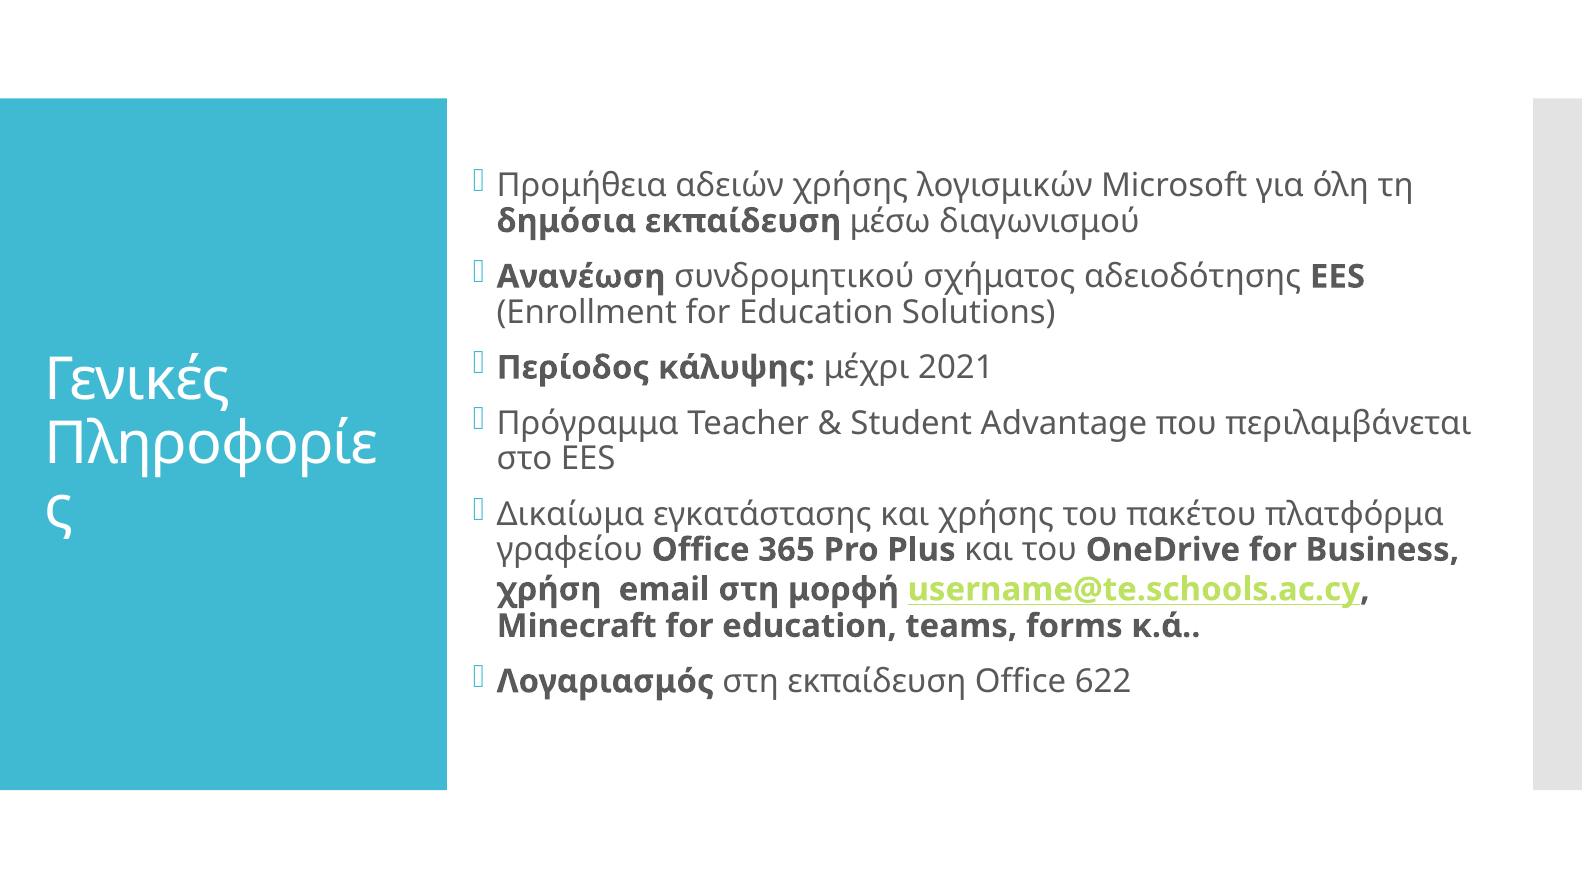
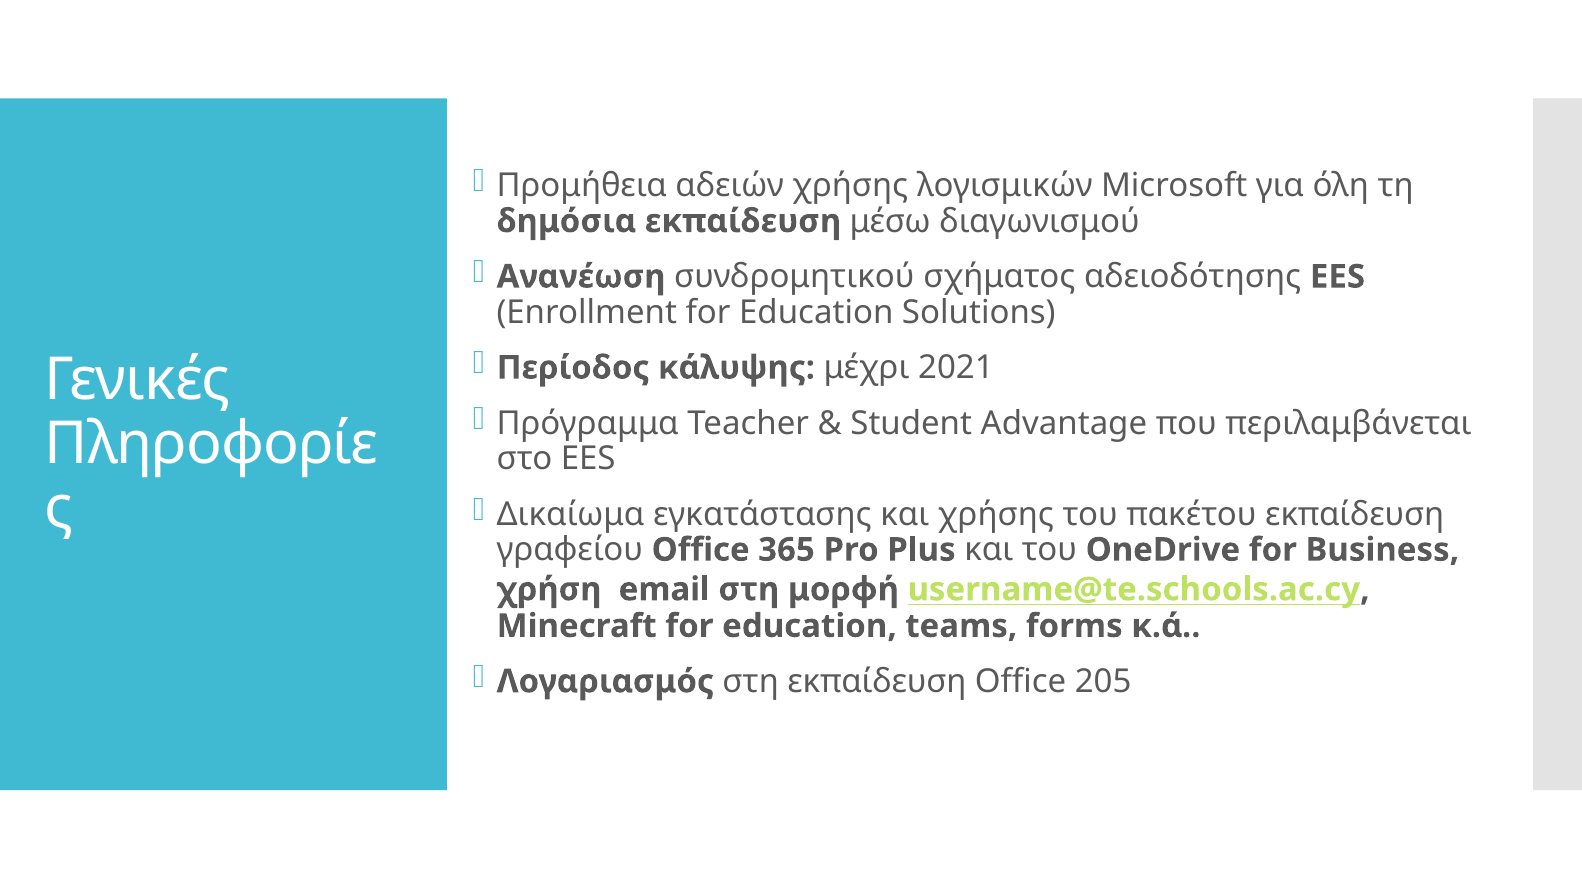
πακέτου πλατφόρμα: πλατφόρμα -> εκπαίδευση (1355, 514)
622: 622 -> 205 (1103, 681)
